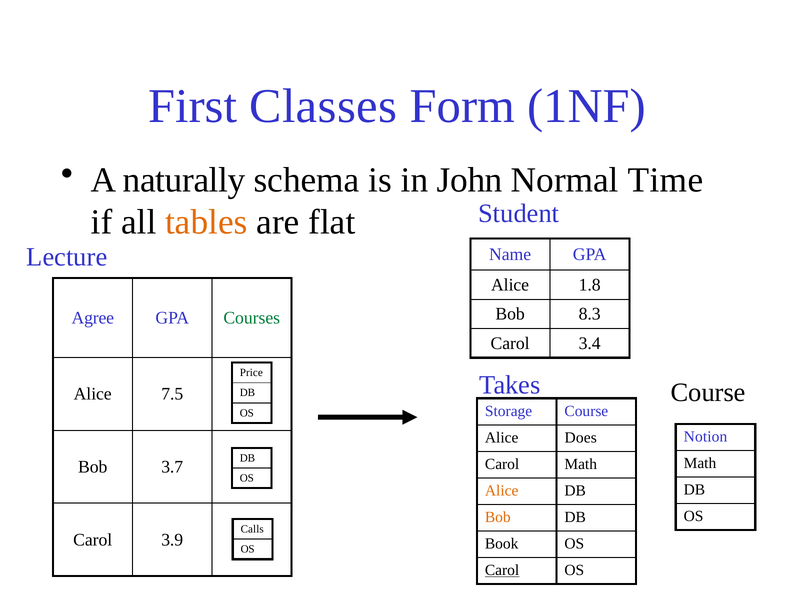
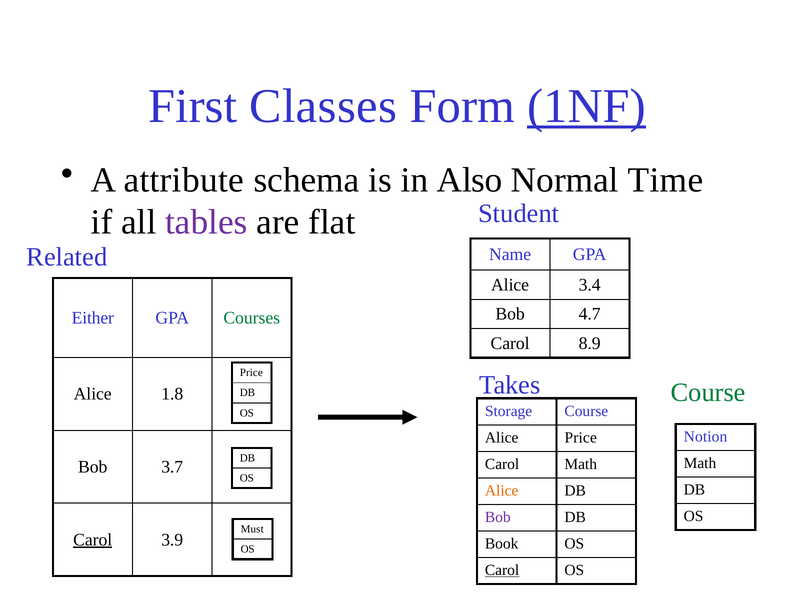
1NF underline: none -> present (587, 106)
naturally: naturally -> attribute (184, 180)
John: John -> Also (470, 180)
tables colour: orange -> purple (206, 222)
Lecture: Lecture -> Related (67, 257)
1.8: 1.8 -> 3.4 (590, 285)
8.3: 8.3 -> 4.7 (590, 314)
Agree: Agree -> Either (93, 318)
3.4: 3.4 -> 8.9 (590, 343)
Course colour: black -> green (708, 393)
7.5: 7.5 -> 1.8 (172, 394)
Alice Does: Does -> Price (581, 438)
Bob colour: orange -> purple (498, 517)
Calls: Calls -> Must (252, 529)
Carol underline: none -> present (93, 540)
